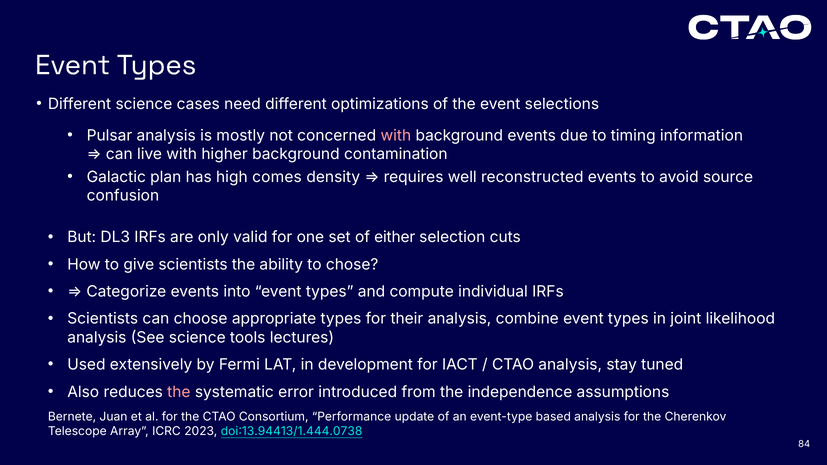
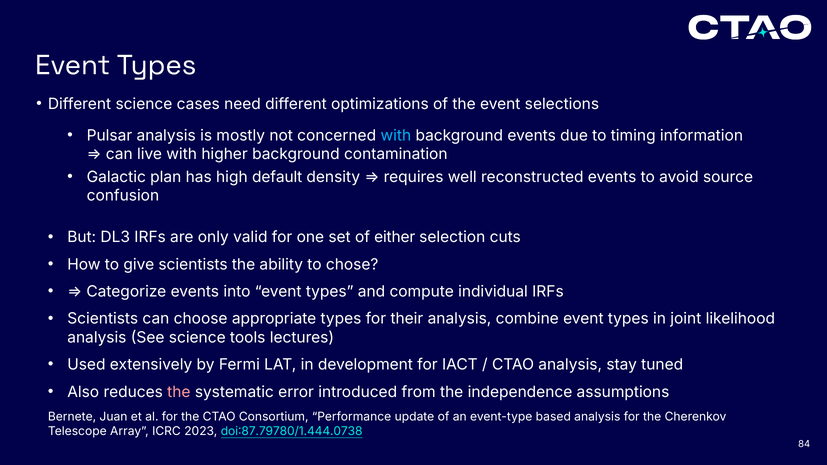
with colour: pink -> light blue (396, 136)
comes: comes -> default (277, 177)
doi:13.94413/1.444.0738: doi:13.94413/1.444.0738 -> doi:87.79780/1.444.0738 (292, 431)
